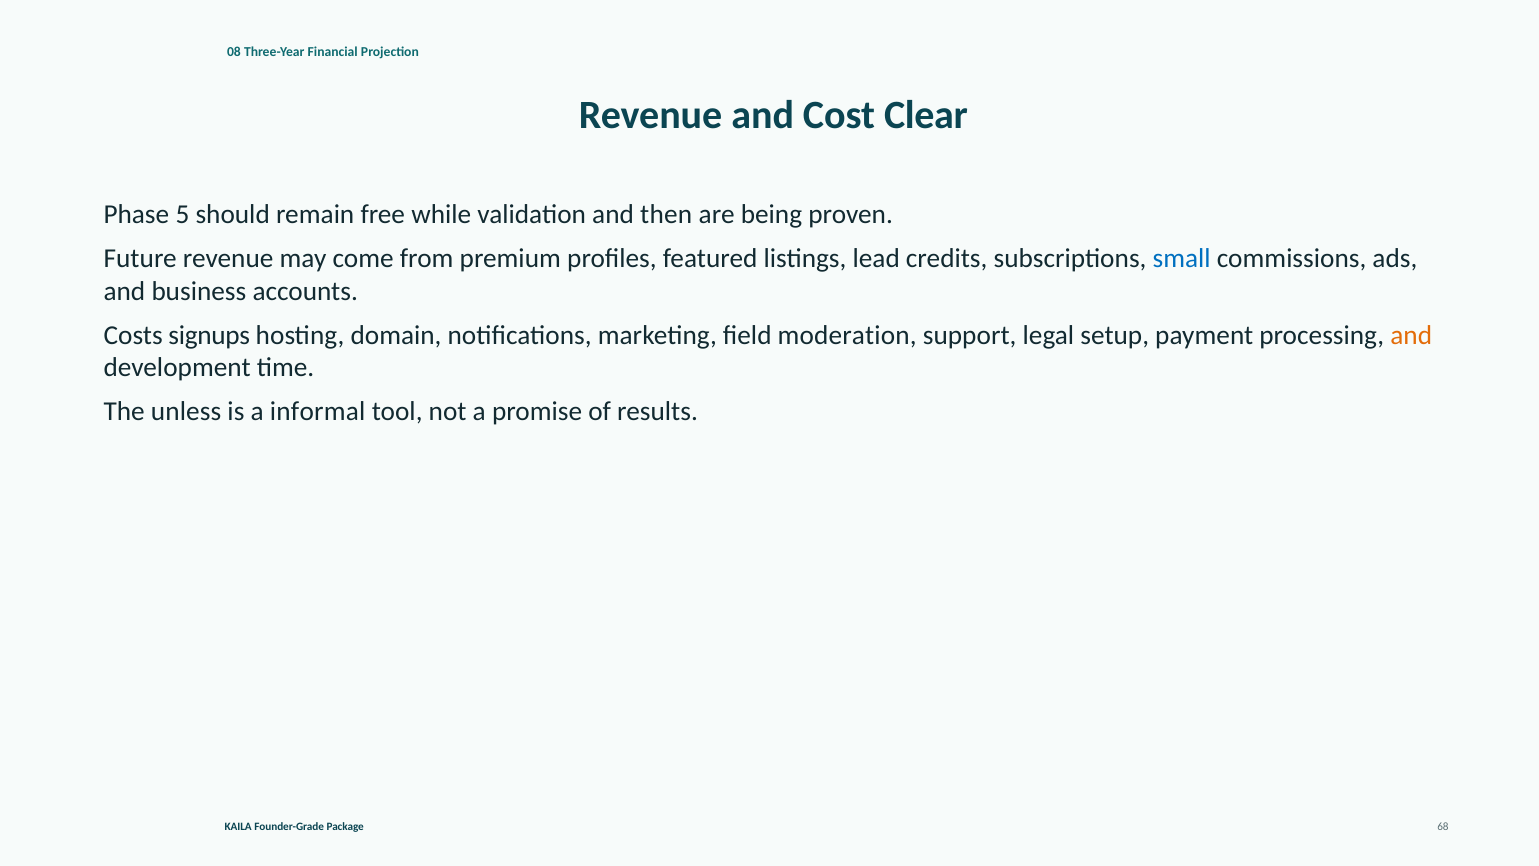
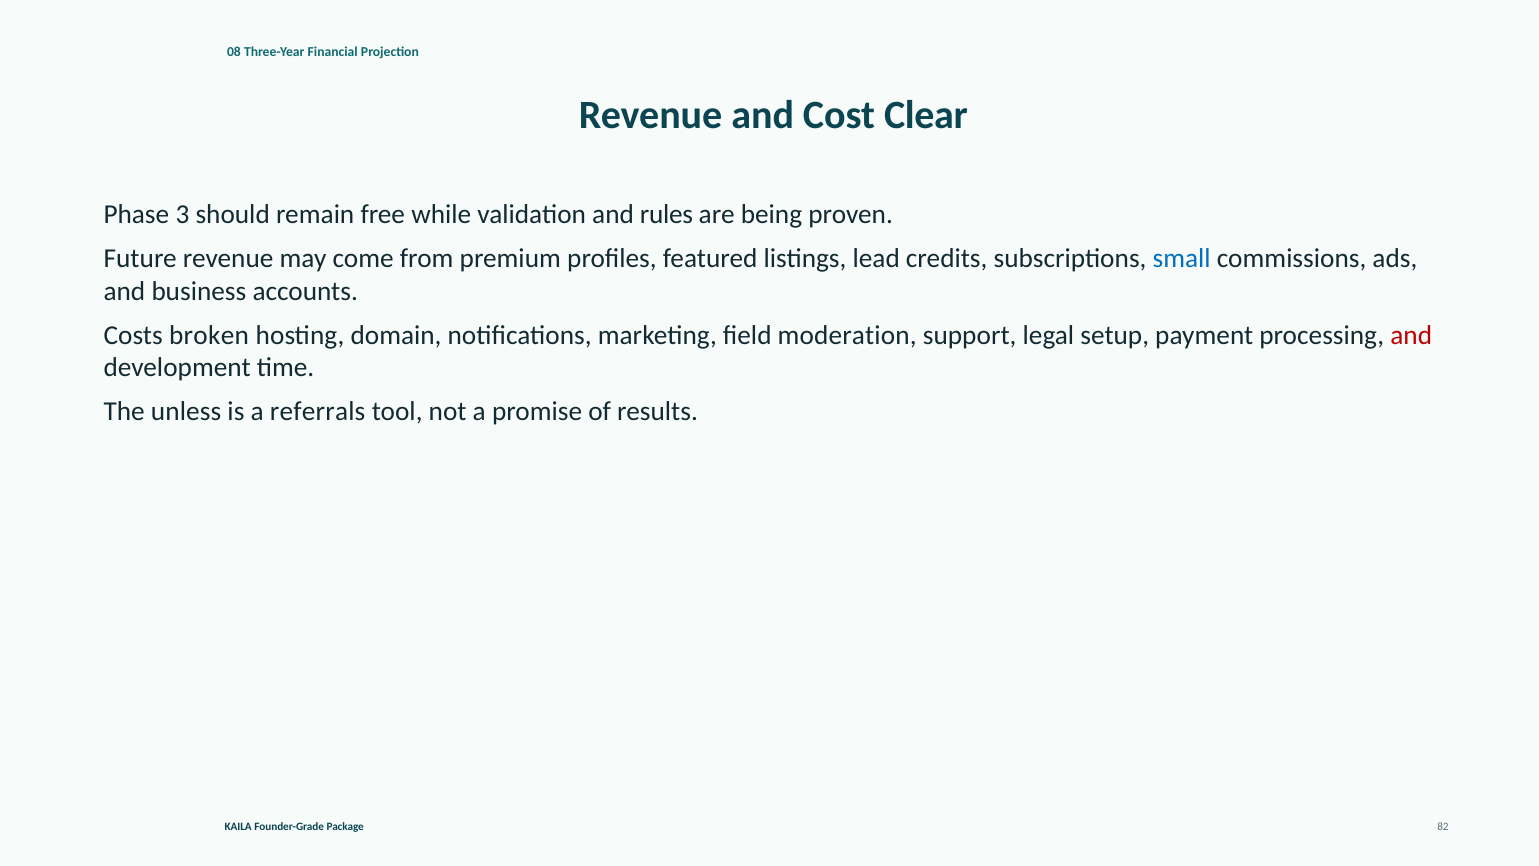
5: 5 -> 3 (182, 214)
then: then -> rules (666, 214)
signups: signups -> broken (209, 335)
and colour: orange -> red (1411, 335)
informal: informal -> referrals (318, 412)
68: 68 -> 82 (1443, 827)
